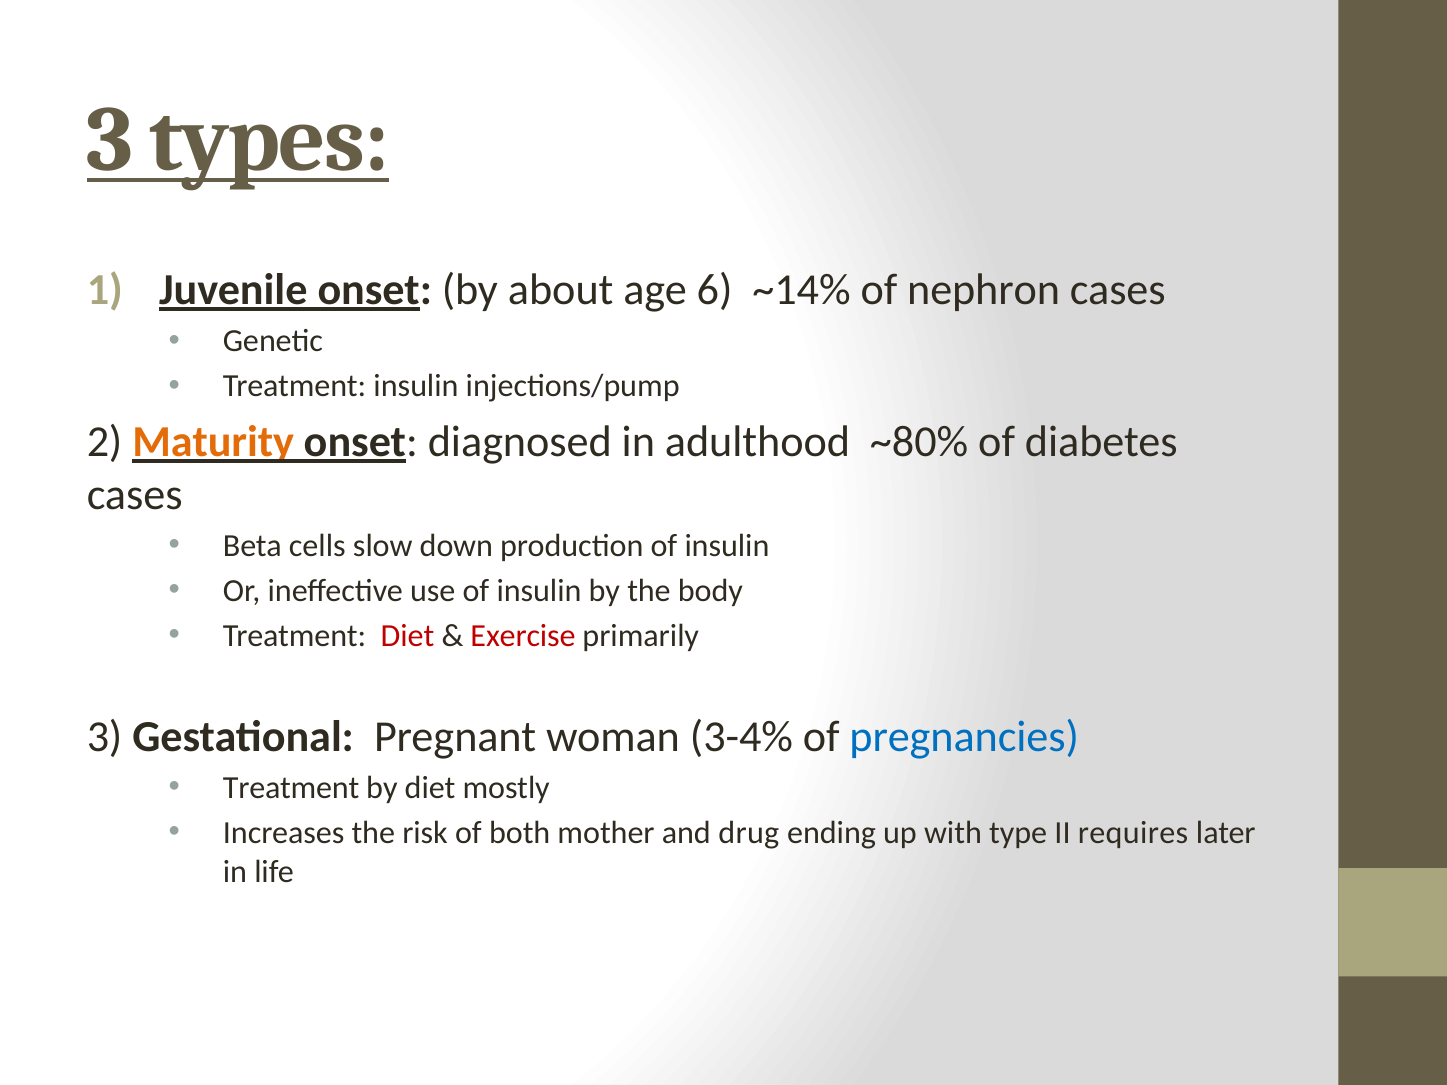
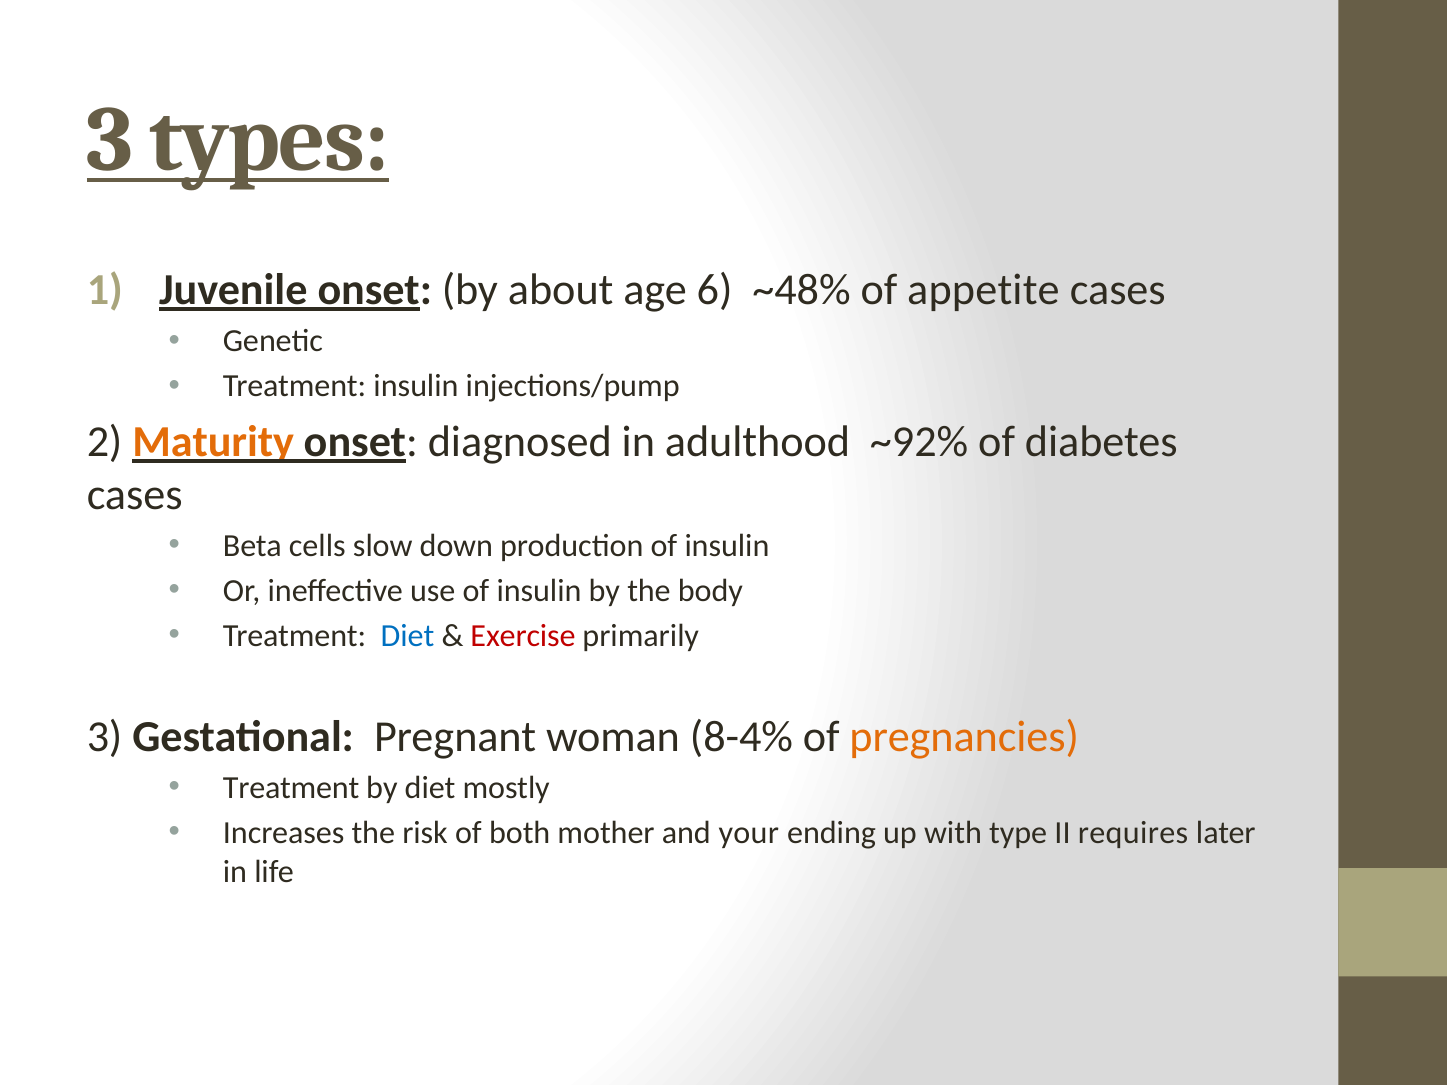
~14%: ~14% -> ~48% (801, 290)
nephron: nephron -> appetite (983, 290)
~80%: ~80% -> ~92% (919, 442)
Diet colour: red -> blue (408, 636)
3-4%: 3-4% -> 8-4% (741, 737)
pregnancies colour: blue -> orange (964, 737)
drug: drug -> your (749, 833)
